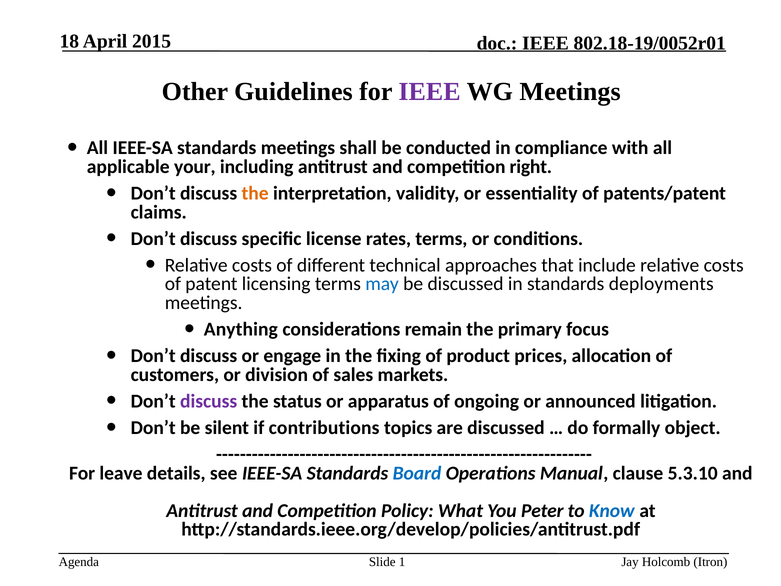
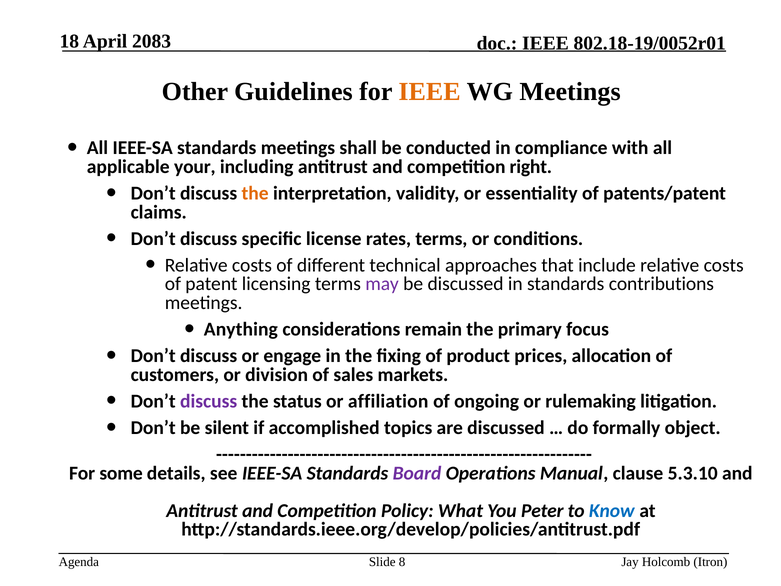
2015: 2015 -> 2083 (152, 41)
IEEE colour: purple -> orange (430, 92)
may colour: blue -> purple (382, 284)
deployments: deployments -> contributions (661, 284)
apparatus: apparatus -> affiliation (388, 401)
announced: announced -> rulemaking (591, 401)
contributions: contributions -> accomplished (324, 428)
leave: leave -> some (121, 473)
Board colour: blue -> purple (417, 473)
1: 1 -> 8 (402, 562)
